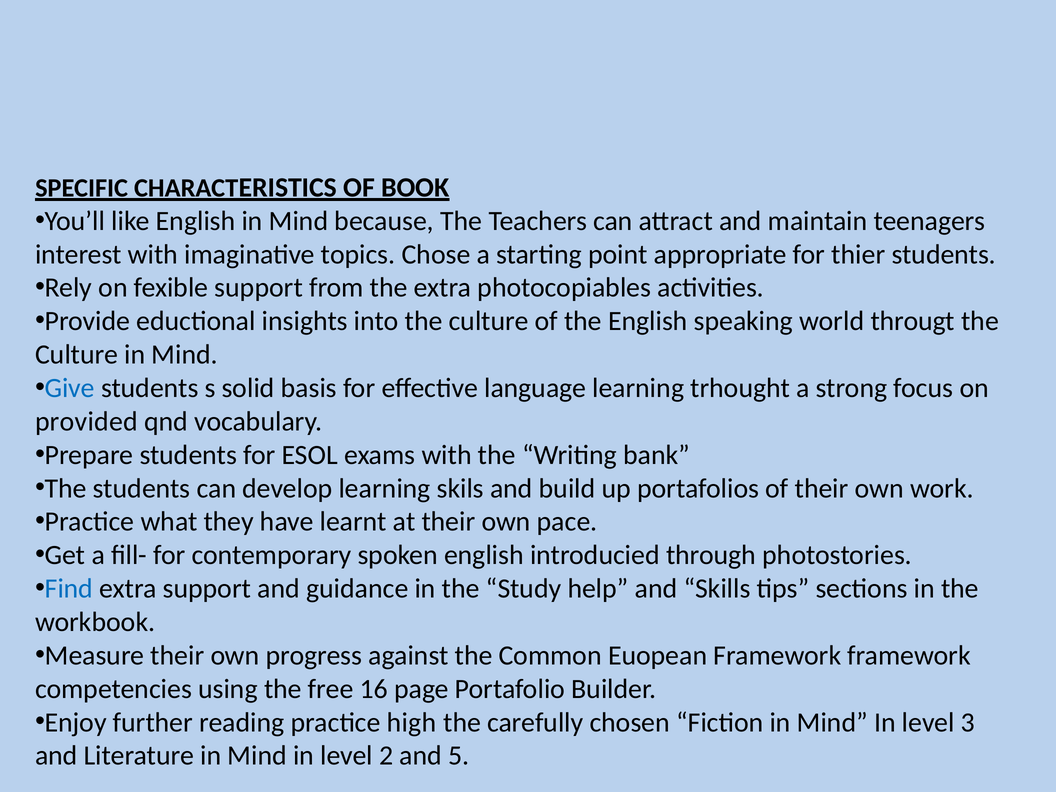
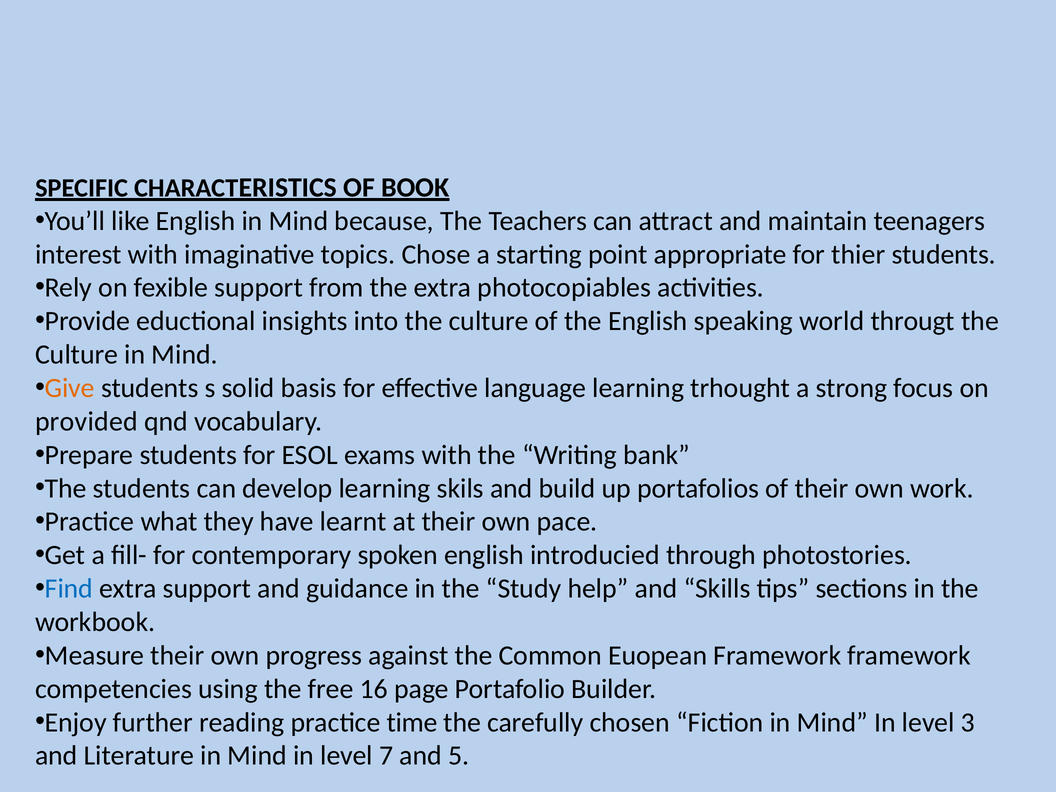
Give colour: blue -> orange (70, 388)
high: high -> time (412, 722)
2: 2 -> 7 (386, 756)
